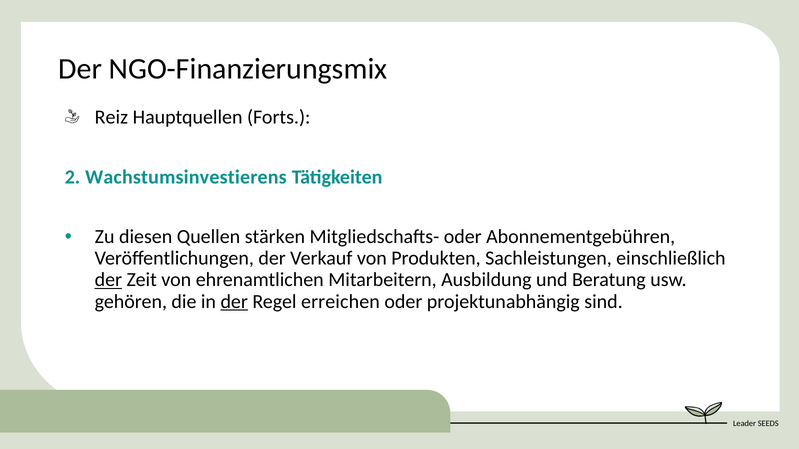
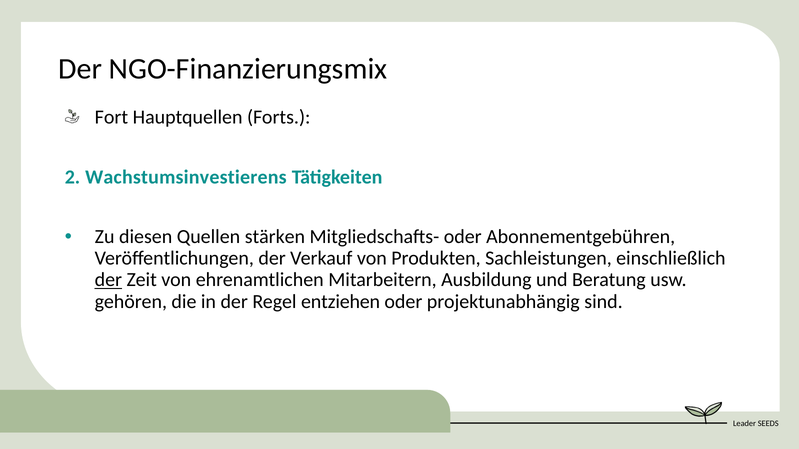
Reiz: Reiz -> Fort (111, 117)
der underline: present -> none (234, 302)
erreichen: erreichen -> entziehen (341, 302)
